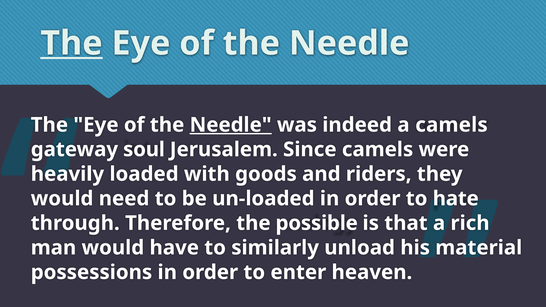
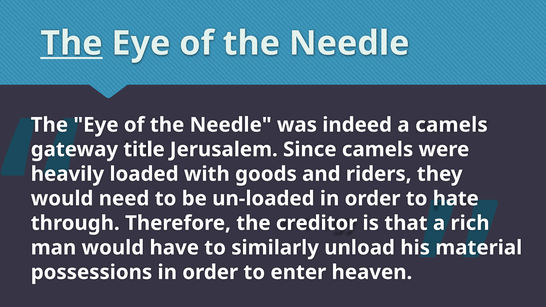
Needle underline: present -> none (231, 125)
soul: soul -> title (144, 150)
possible: possible -> creditor (317, 223)
